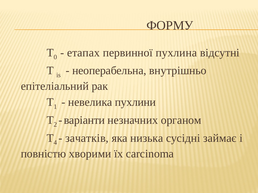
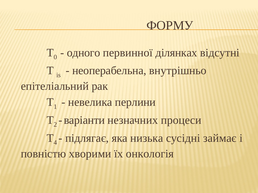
етапах: етапах -> одного (84, 53)
пухлина: пухлина -> ділянках (176, 53)
пухлини: пухлини -> перлини (135, 102)
органом: органом -> процеси (181, 120)
зачатків: зачатків -> підлягає (87, 138)
carcinoma: carcinoma -> онкологія (150, 154)
